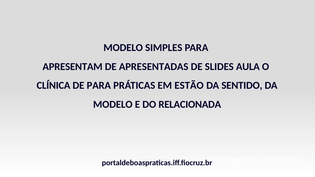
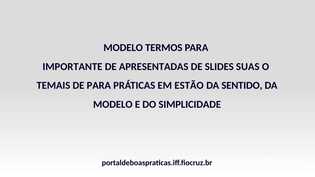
SIMPLES: SIMPLES -> TERMOS (164, 48)
APRESENTAM: APRESENTAM -> IMPORTANTE (72, 67)
AULA: AULA -> SUAS (248, 67)
CLÍNICA: CLÍNICA -> TEMAIS (53, 86)
RELACIONADA: RELACIONADA -> SIMPLICIDADE (190, 105)
